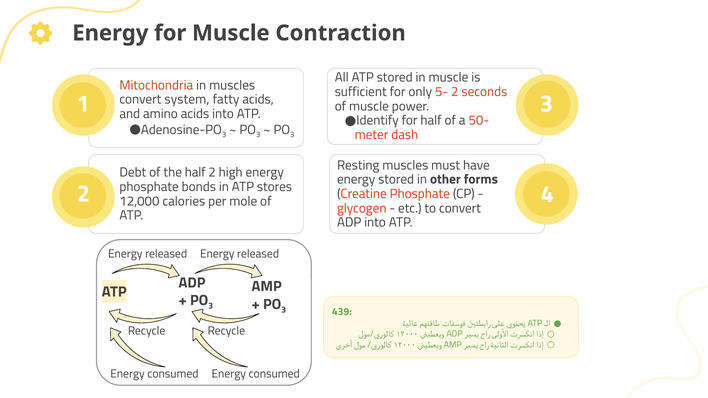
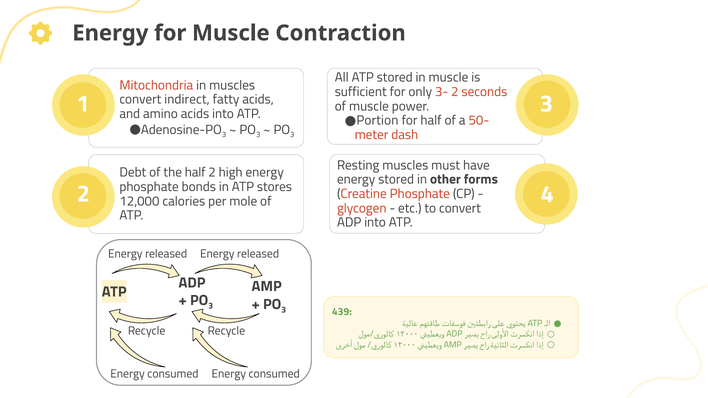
5-: 5- -> 3- (442, 92)
system: system -> indirect (187, 100)
Identify: Identify -> Portion (377, 121)
